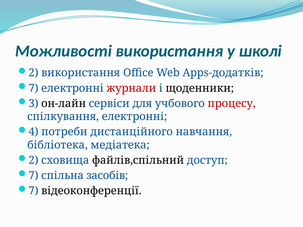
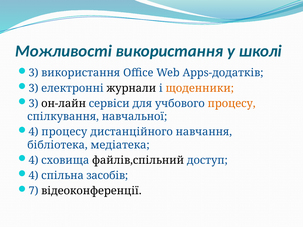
2: 2 -> 3 (33, 73)
7: 7 -> 3 (33, 88)
журнали colour: red -> black (131, 88)
щоденники colour: black -> orange (200, 88)
процесу colour: red -> orange (232, 104)
спілкування електронні: електронні -> навчальної (134, 117)
4 потреби: потреби -> процесу (64, 132)
2: 2 -> 4 (33, 160)
7: 7 -> 4 (33, 176)
